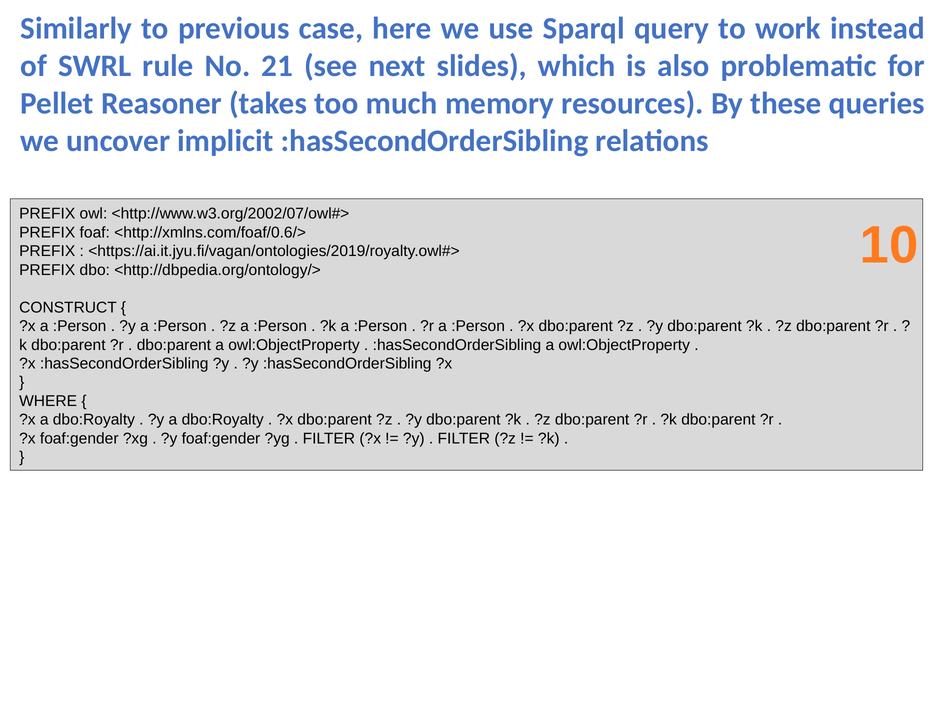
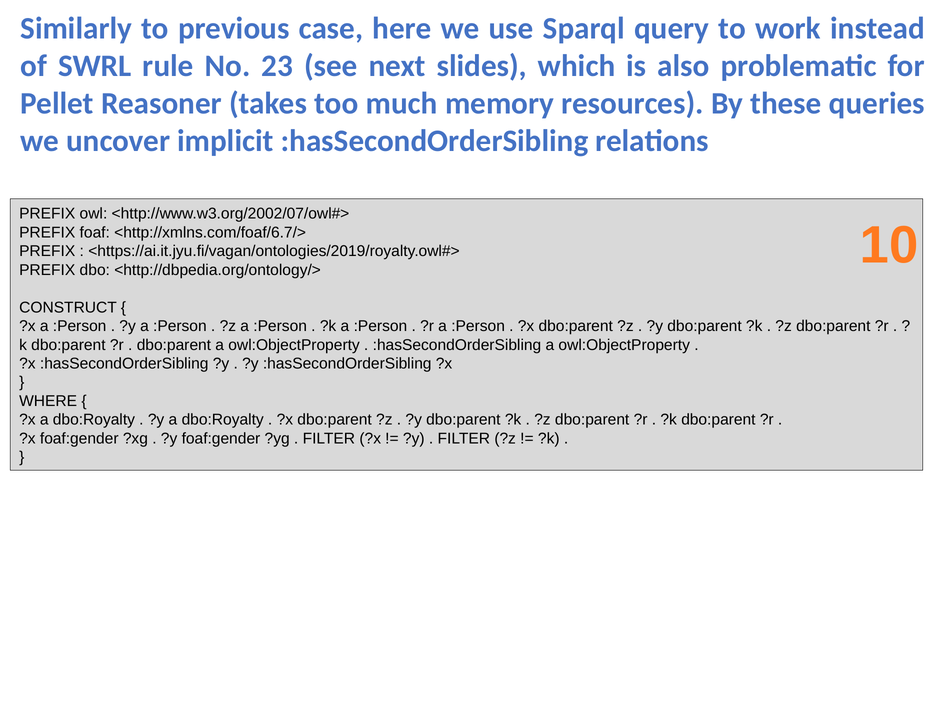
21: 21 -> 23 (277, 66)
<http://xmlns.com/foaf/0.6/>: <http://xmlns.com/foaf/0.6/> -> <http://xmlns.com/foaf/6.7/> (210, 232)
